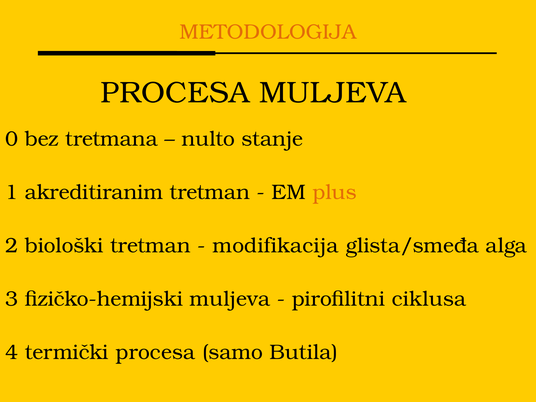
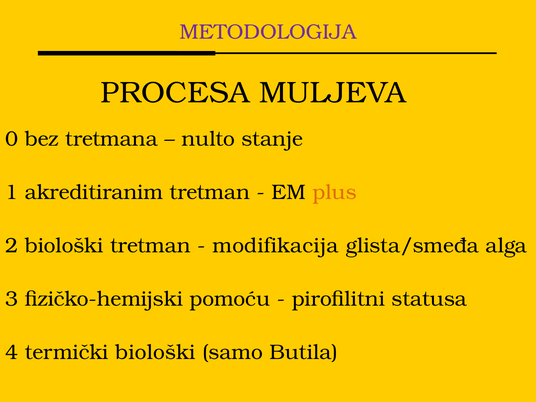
METODOLOGIJA colour: orange -> purple (268, 32)
fizičko-hemijski muljeva: muljeva -> pomoću (230, 299)
ciklusa: ciklusa -> statusa (429, 299)
termički procesa: procesa -> biološki (155, 352)
